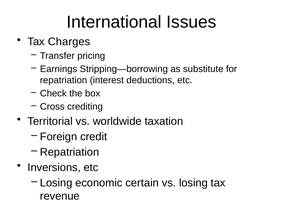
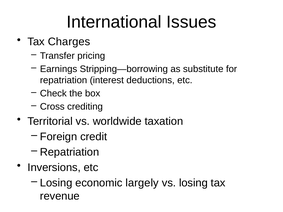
certain: certain -> largely (142, 183)
